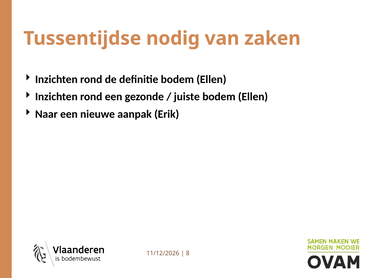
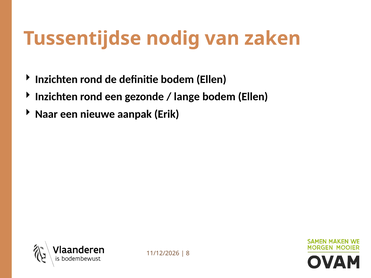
juiste: juiste -> lange (187, 97)
